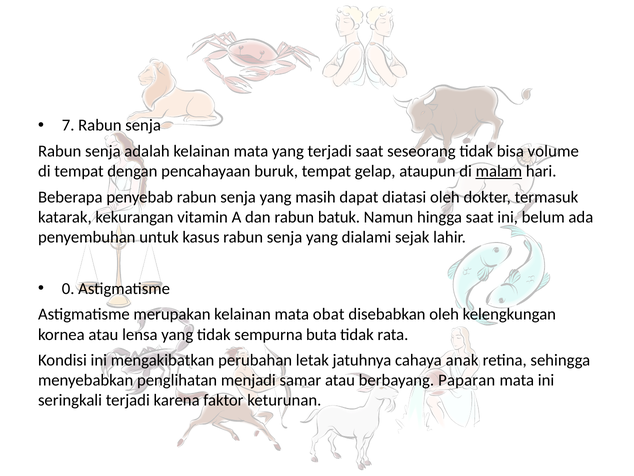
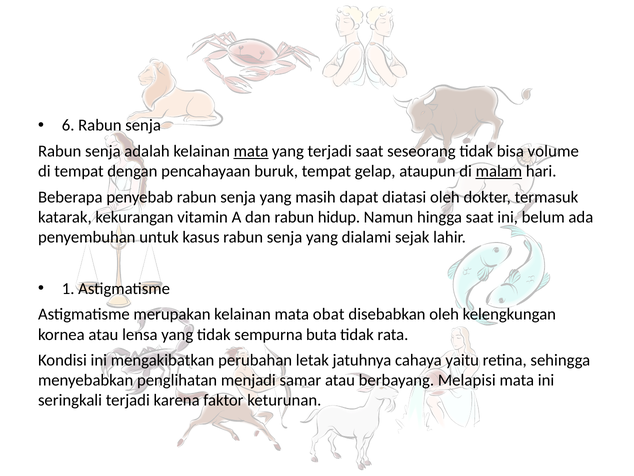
7: 7 -> 6 (68, 125)
mata underline: none -> present (251, 151)
batuk: batuk -> hidup (339, 217)
0: 0 -> 1 (68, 288)
anak: anak -> yaitu (462, 360)
Paparan: Paparan -> Melapisi (467, 380)
